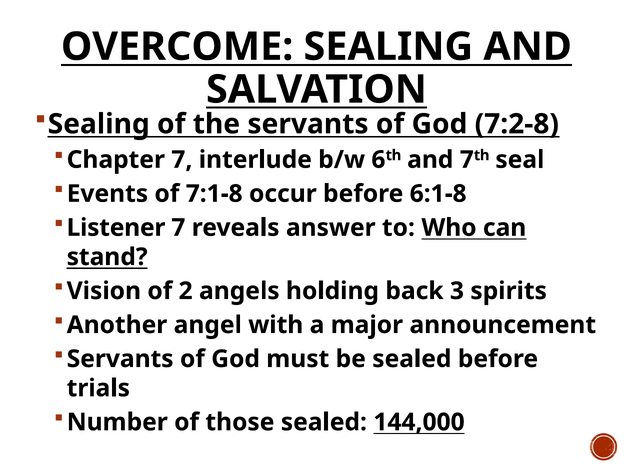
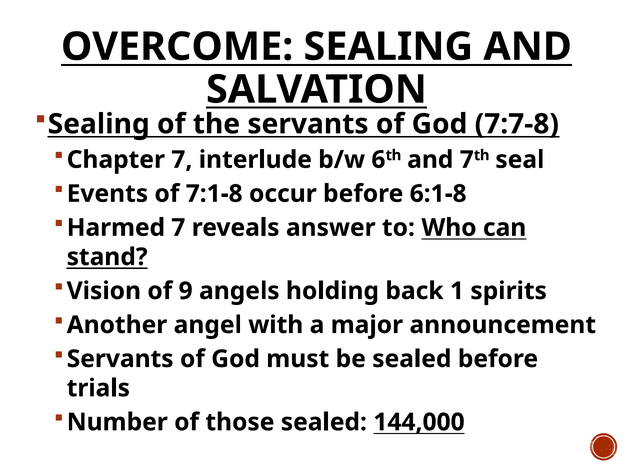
7:2-8: 7:2-8 -> 7:7-8 (517, 124)
Listener: Listener -> Harmed (116, 228)
2: 2 -> 9 (186, 291)
3: 3 -> 1 (457, 291)
